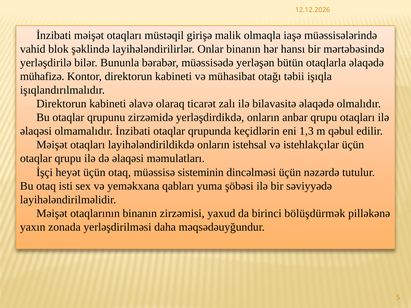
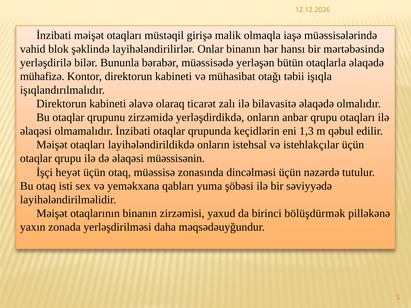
məmulatları: məmulatları -> müəssisənin (176, 159)
sisteminin: sisteminin -> zonasında (201, 172)
